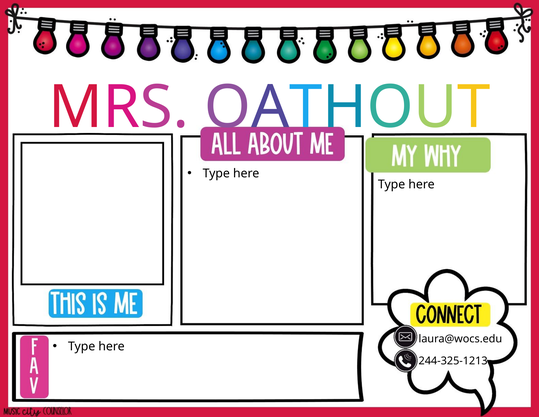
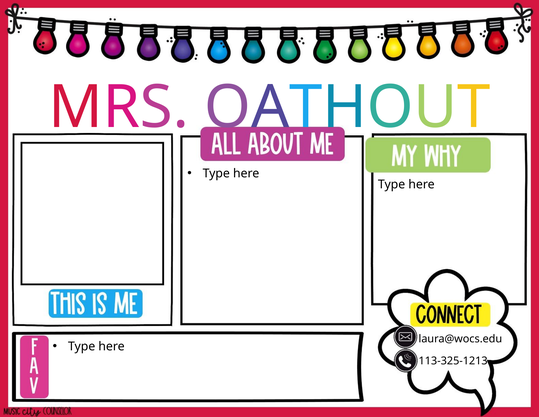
244-325-1213: 244-325-1213 -> 113-325-1213 (453, 360)
